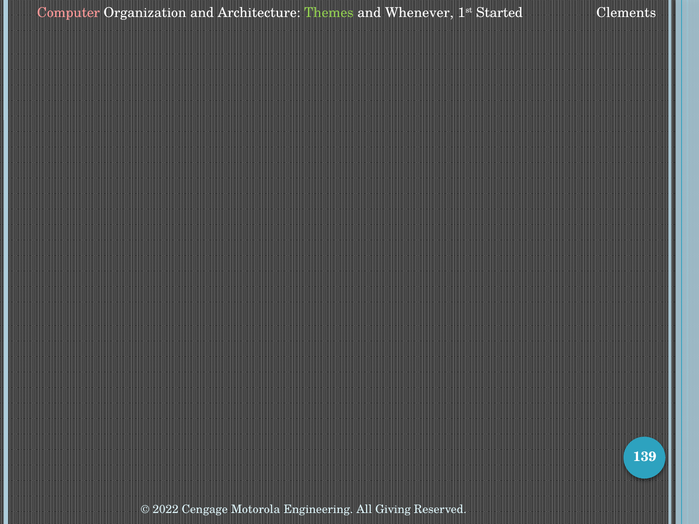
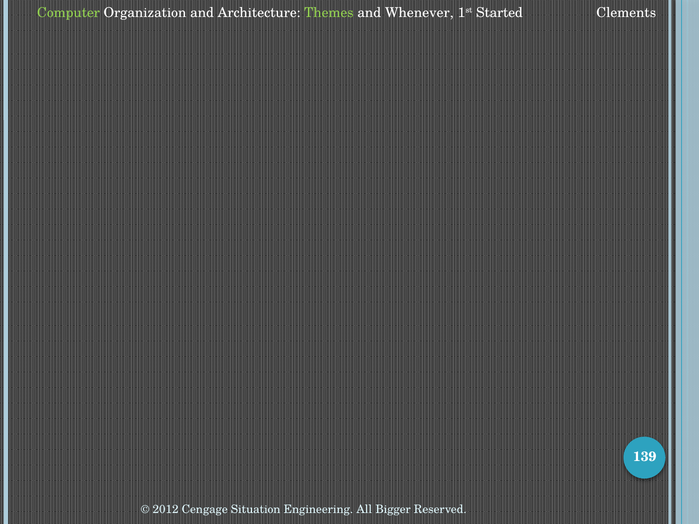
Computer colour: pink -> light green (68, 13)
2022: 2022 -> 2012 (166, 509)
Motorola: Motorola -> Situation (256, 509)
Giving: Giving -> Bigger (393, 509)
